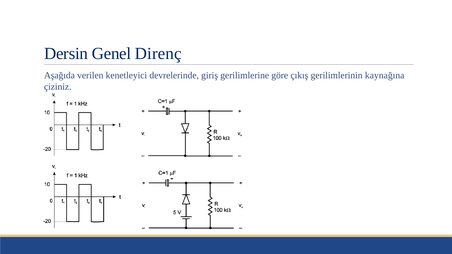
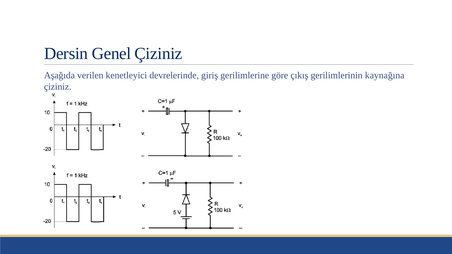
Genel Direnç: Direnç -> Çiziniz (158, 54)
